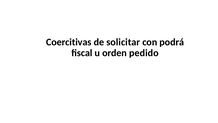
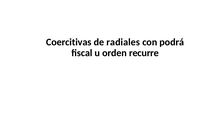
solicitar: solicitar -> radiales (123, 42)
pedido: pedido -> recurre (144, 53)
